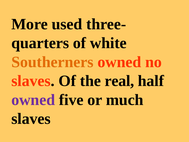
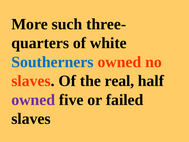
used: used -> such (67, 24)
Southerners colour: orange -> blue (52, 62)
much: much -> failed (125, 100)
